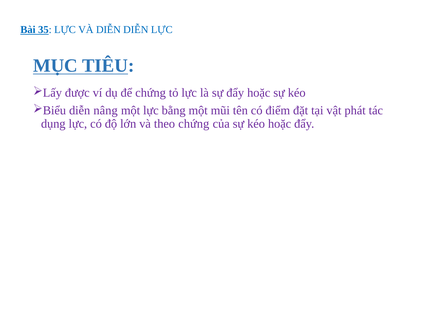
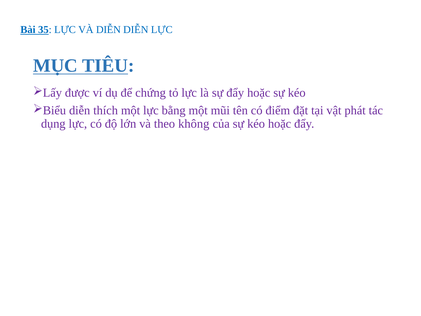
nâng: nâng -> thích (106, 110)
theo chứng: chứng -> không (194, 124)
